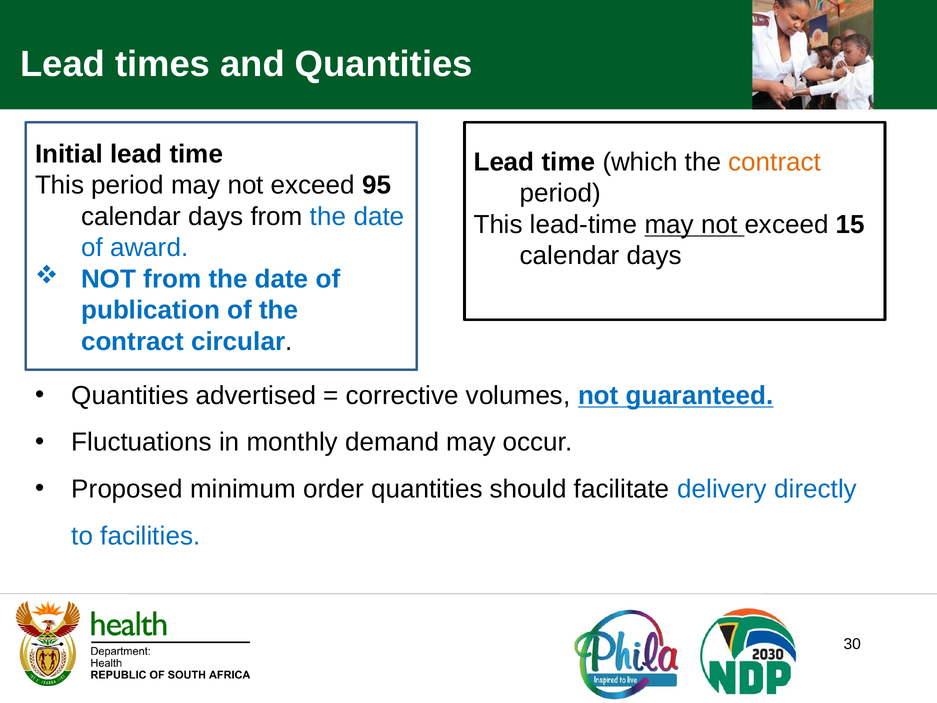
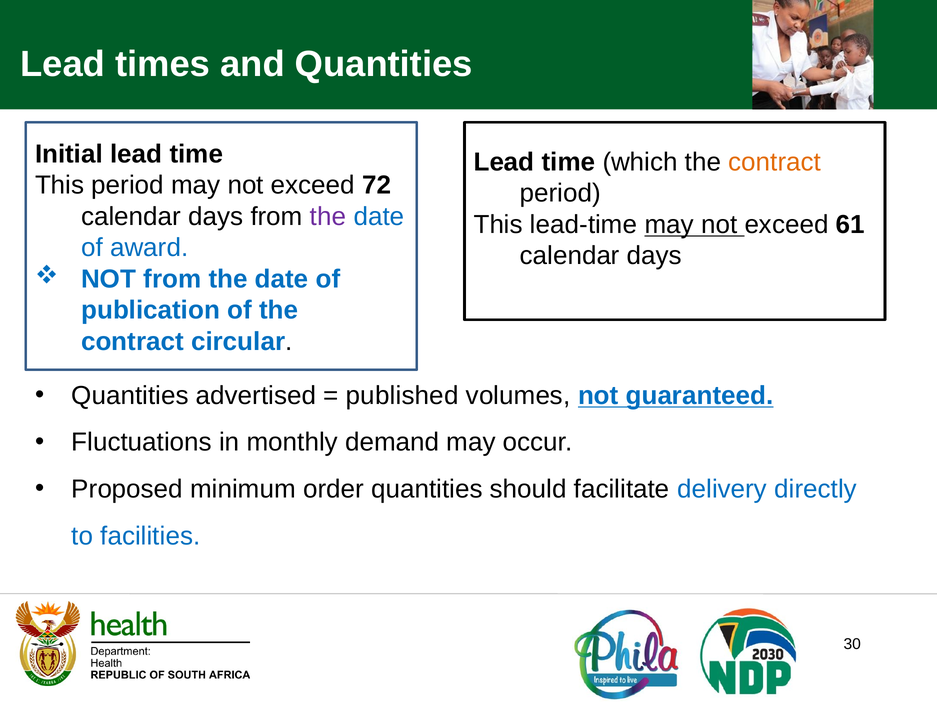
95: 95 -> 72 (377, 185)
the colour: blue -> purple (328, 217)
15: 15 -> 61 (850, 224)
corrective: corrective -> published (402, 395)
